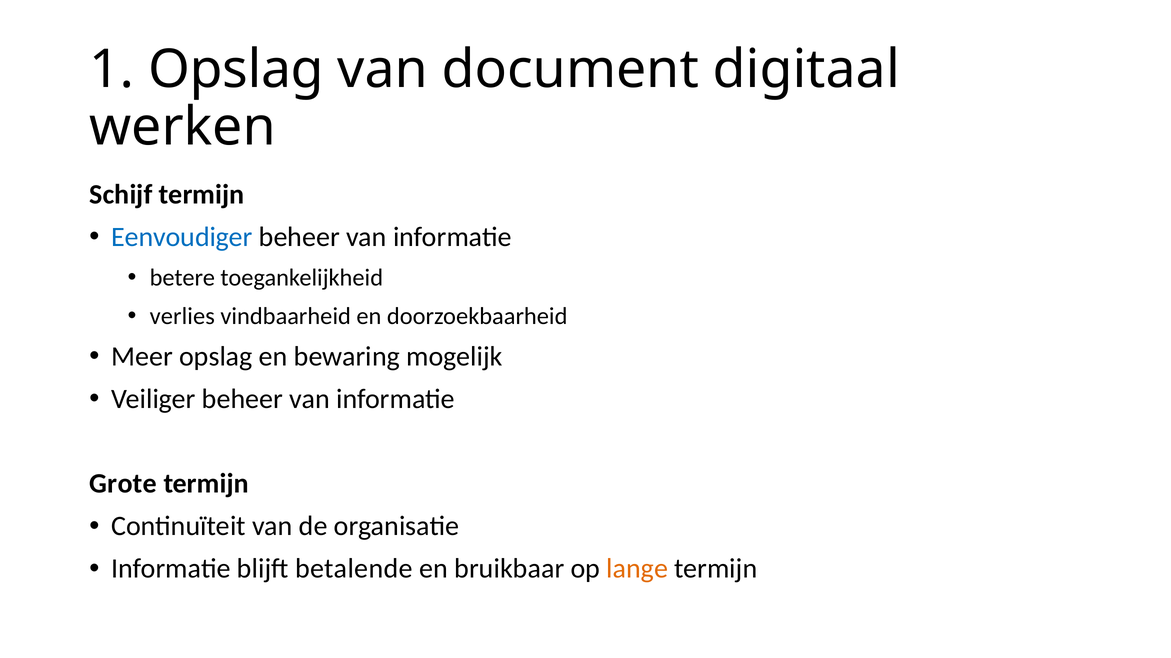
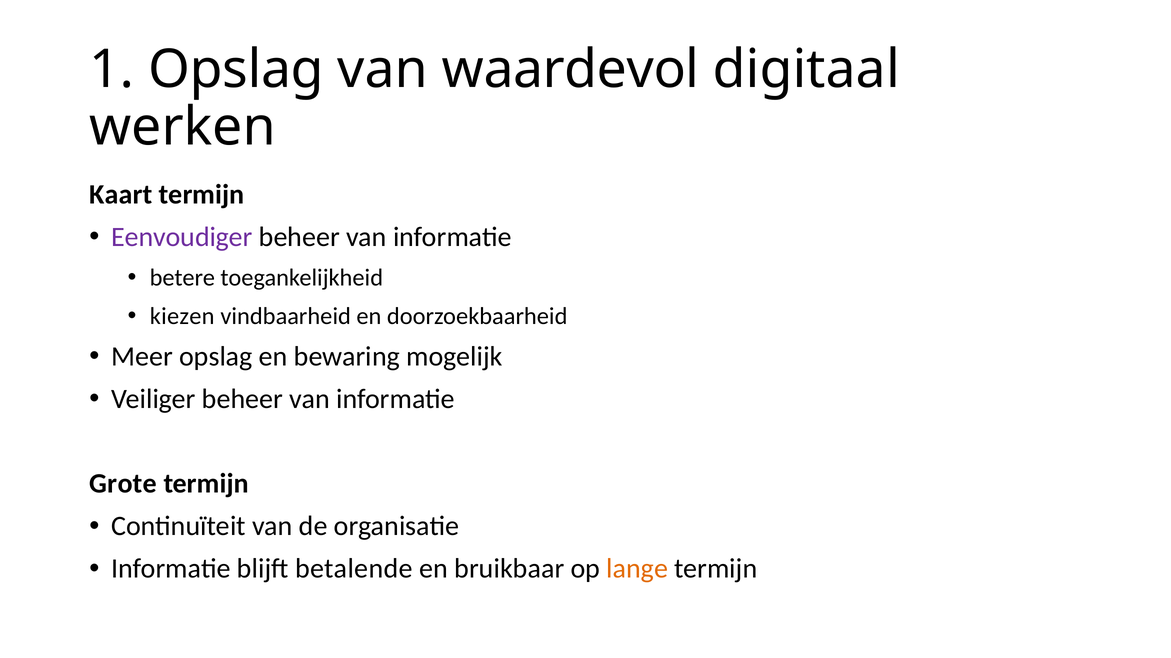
document: document -> waardevol (571, 69)
Schijf: Schijf -> Kaart (121, 195)
Eenvoudiger colour: blue -> purple (182, 237)
verlies: verlies -> kiezen (182, 316)
